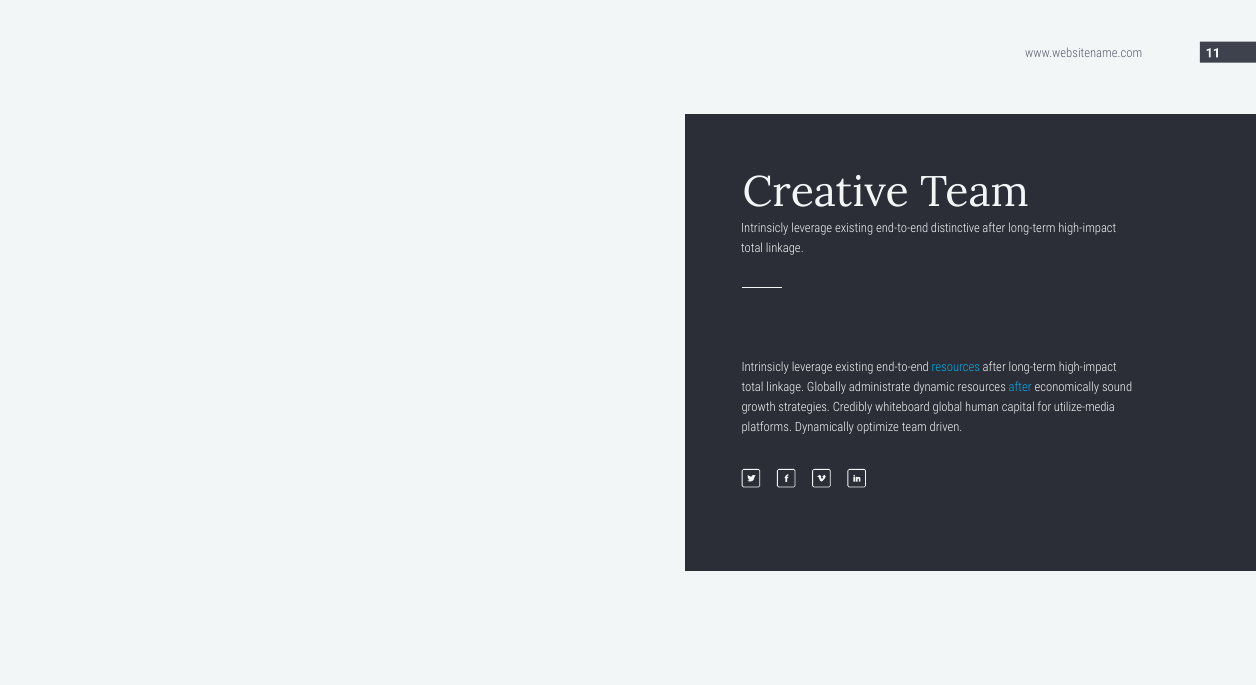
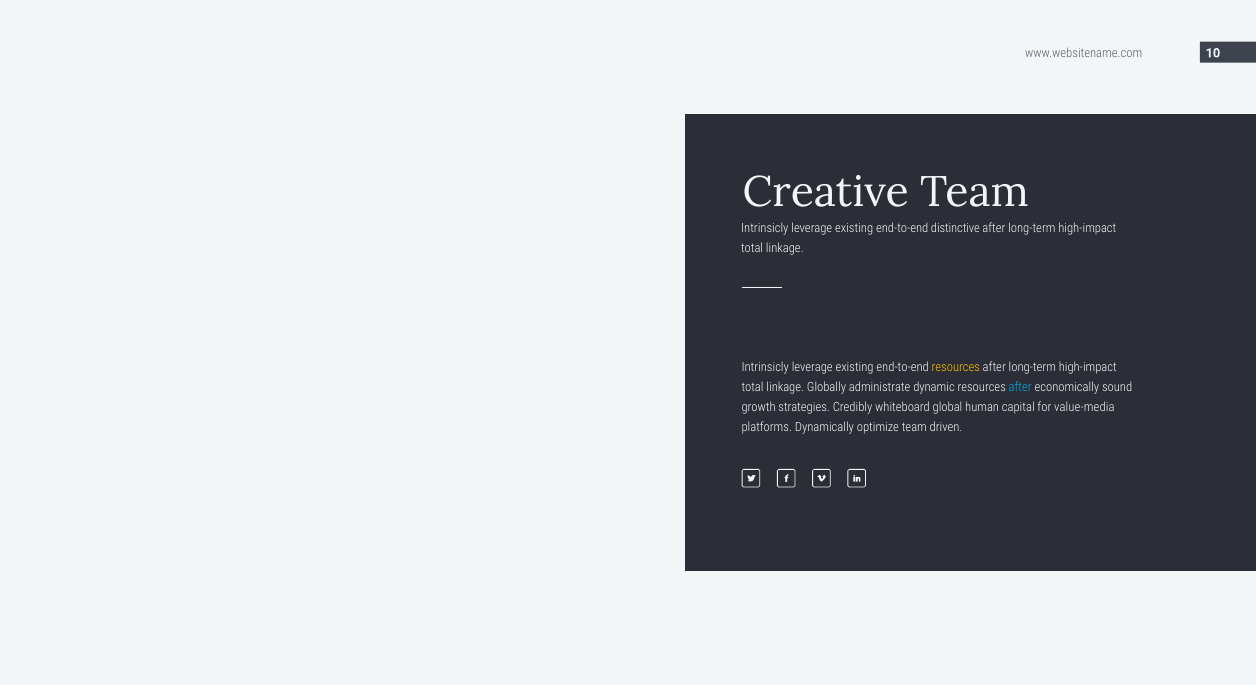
11: 11 -> 10 (1213, 53)
resources colour: light blue -> yellow (956, 368)
utilize-media: utilize-media -> value-media (1084, 407)
